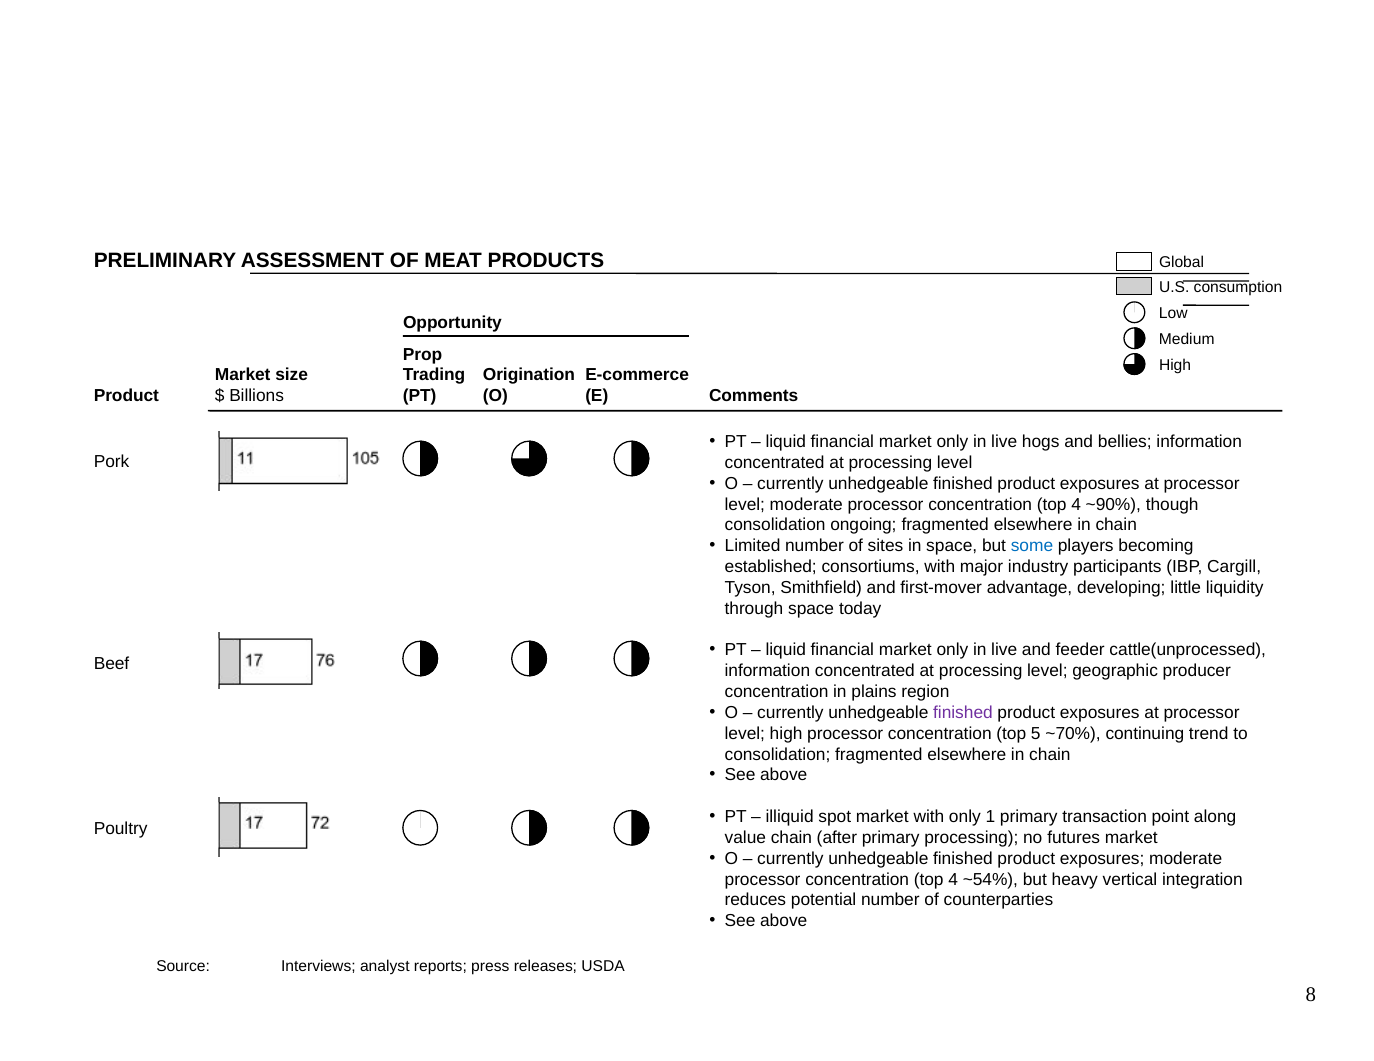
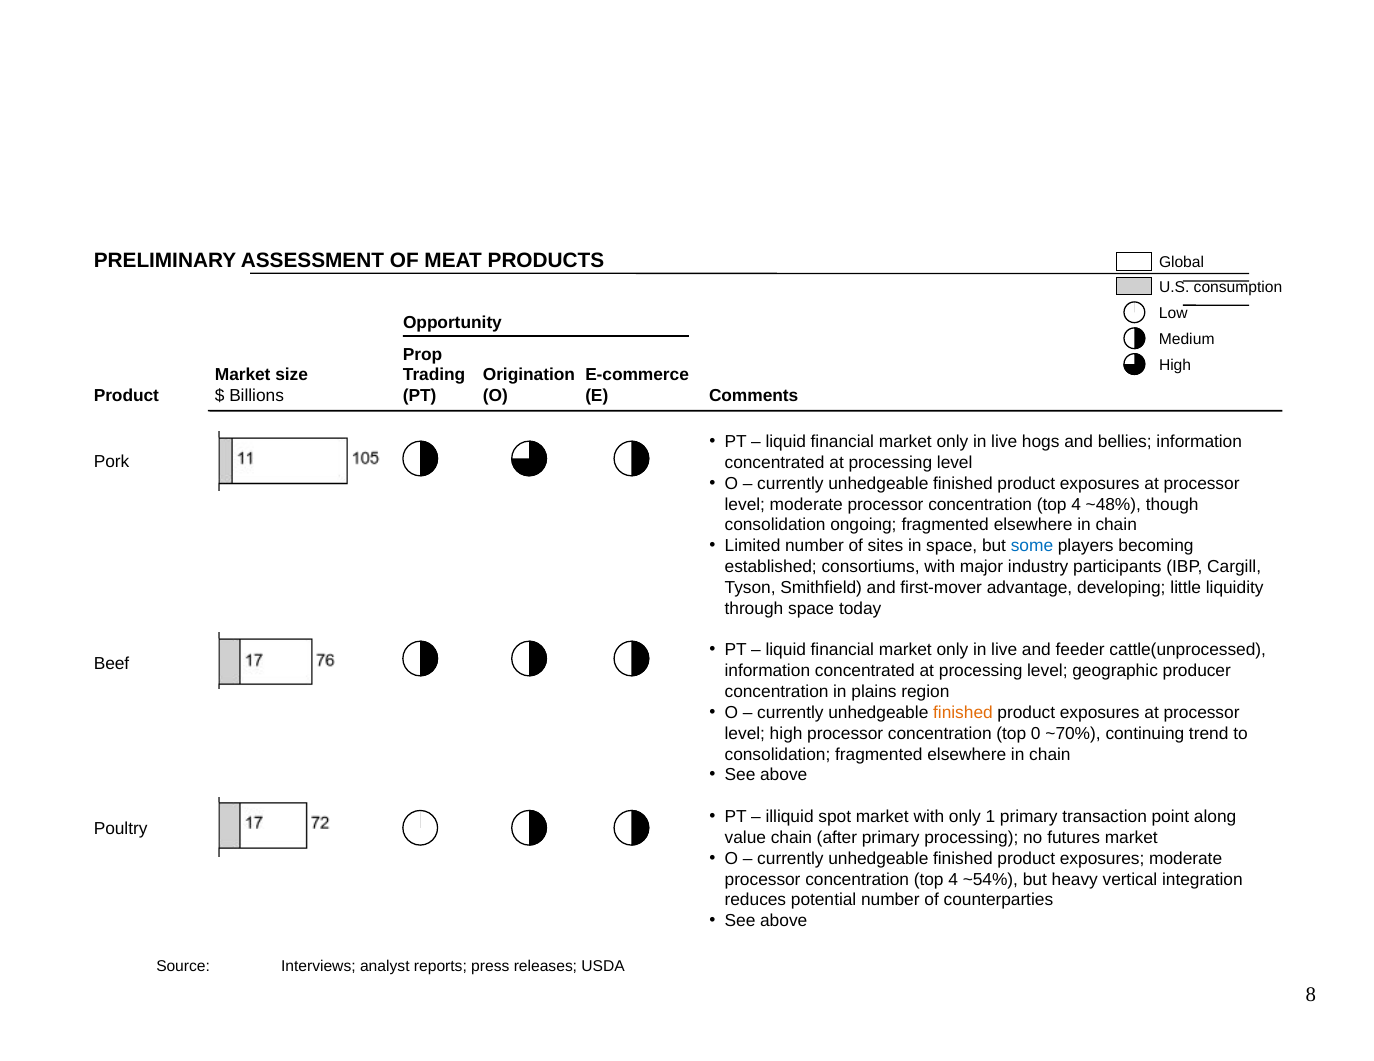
~90%: ~90% -> ~48% (1113, 505)
finished colour: purple -> orange (963, 713)
5: 5 -> 0 (1036, 734)
